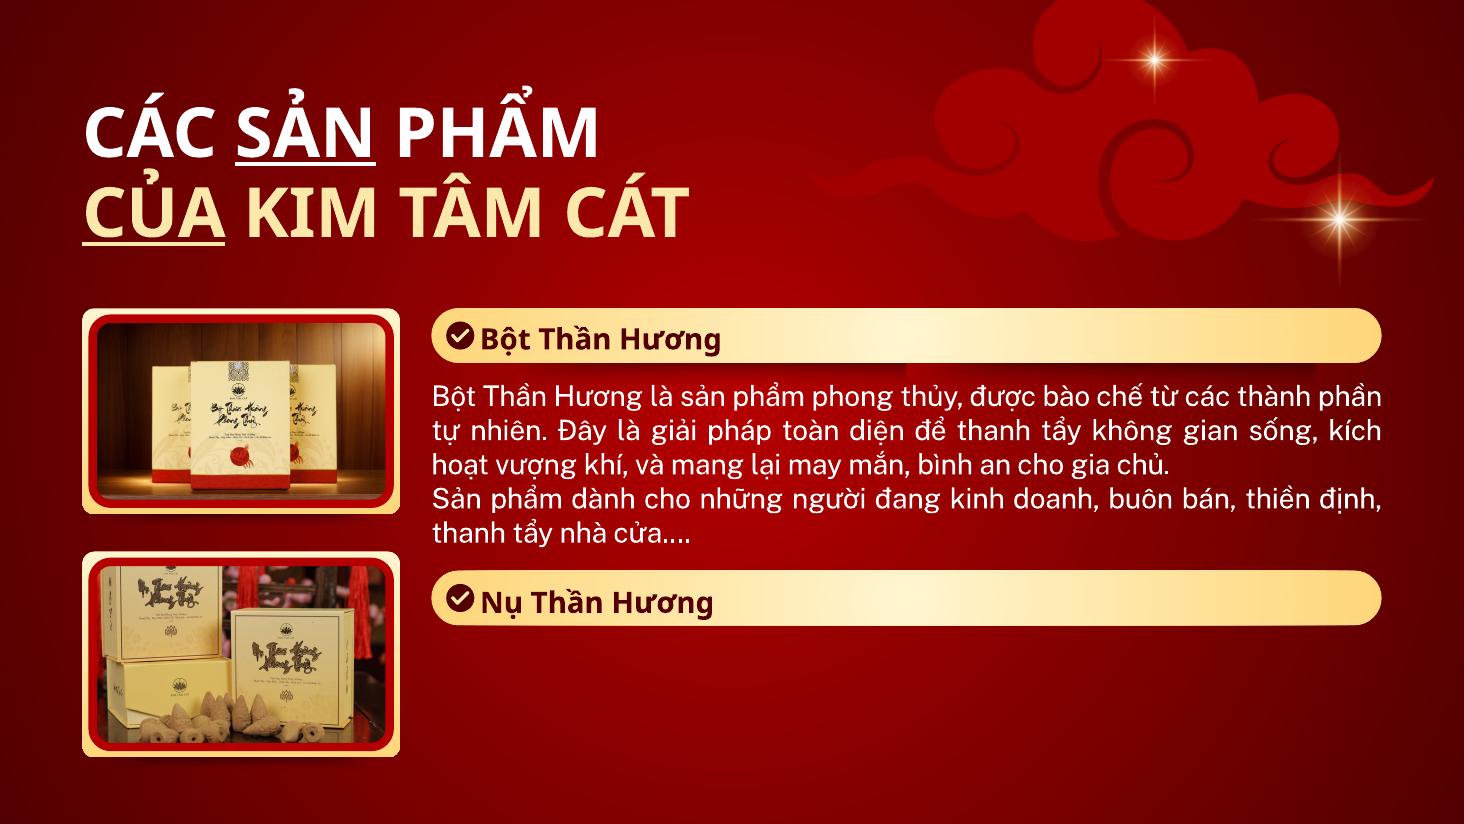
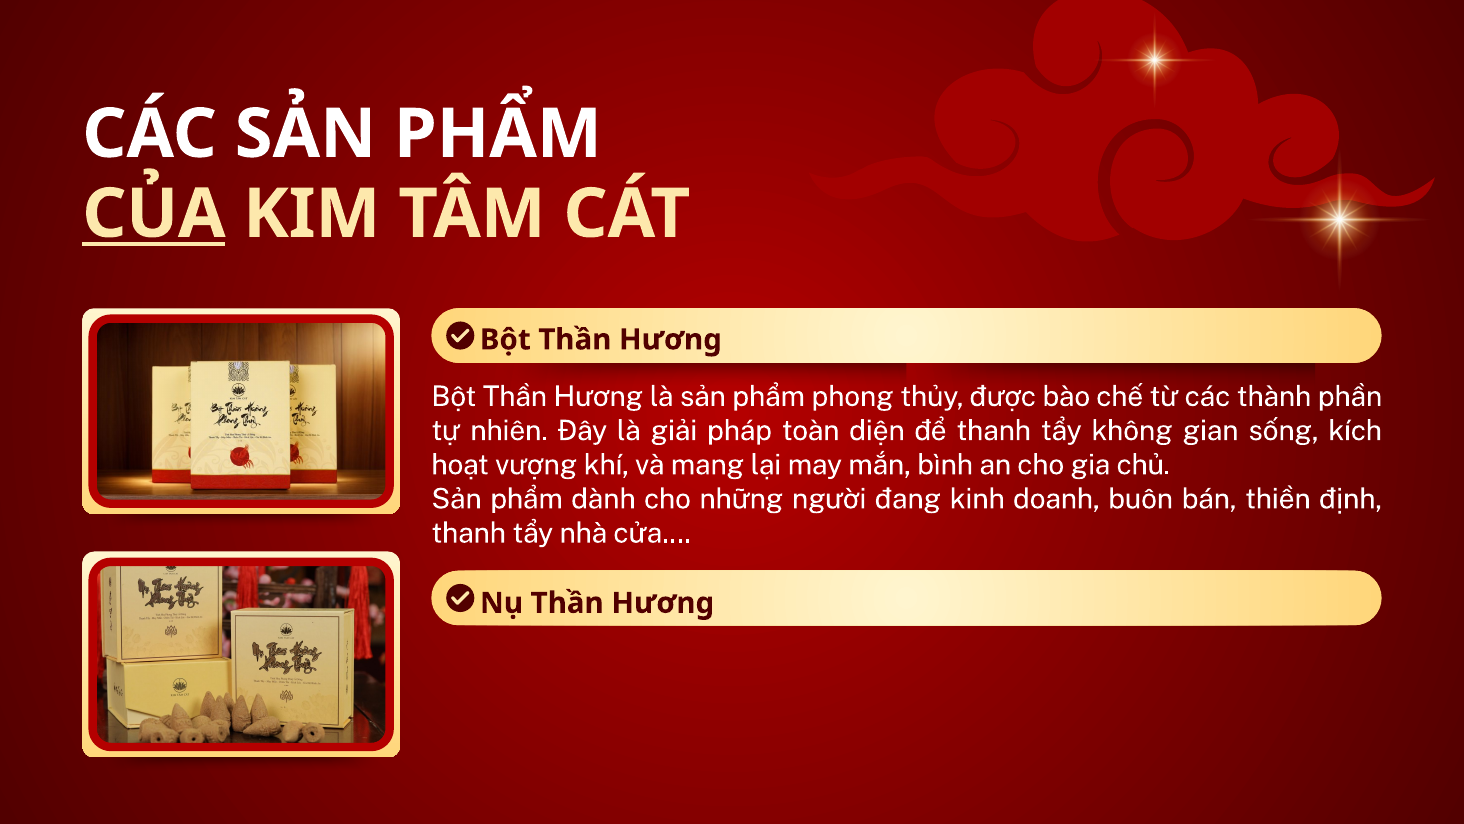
SẢN underline: present -> none (305, 134)
